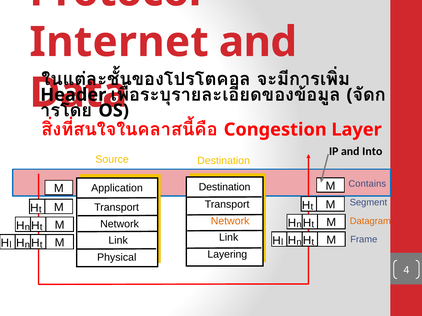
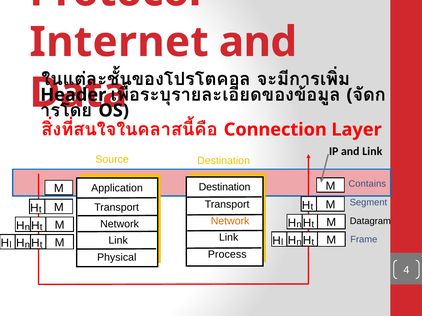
Congestion: Congestion -> Connection (275, 130)
and Into: Into -> Link (372, 151)
Datagram colour: orange -> black (370, 221)
Layering: Layering -> Process (227, 255)
